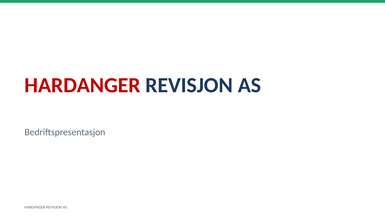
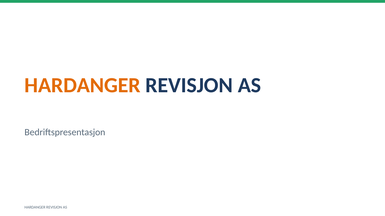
HARDANGER colour: red -> orange (83, 85)
